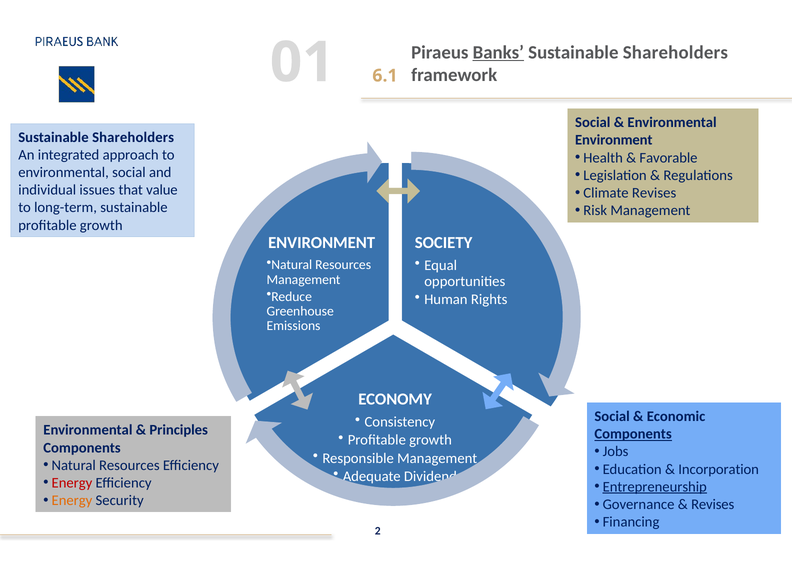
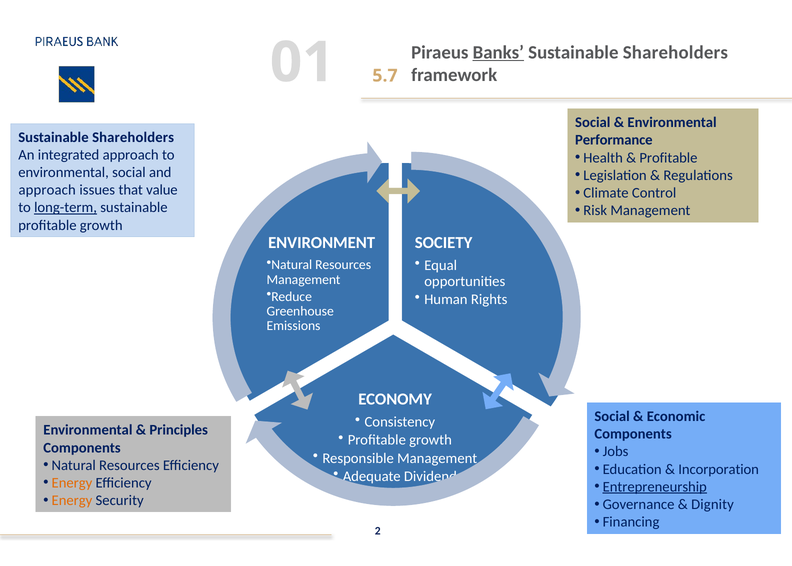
6.1: 6.1 -> 5.7 (385, 76)
Environment: Environment -> Performance (614, 140)
Favorable: Favorable -> Profitable (668, 158)
individual: individual -> approach (47, 190)
Climate Revises: Revises -> Control (654, 193)
long-term underline: none -> present (66, 208)
Components underline: present -> none (633, 434)
Energy colour: red -> orange (72, 483)
Revises: Revises -> Dignity (713, 504)
